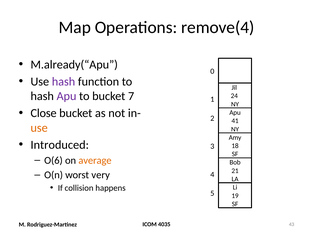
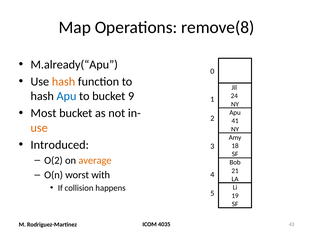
remove(4: remove(4 -> remove(8 (218, 27)
hash colour: purple -> orange (64, 81)
Apu colour: purple -> blue (66, 96)
7: 7 -> 9 (131, 96)
Close: Close -> Most (43, 113)
O(6: O(6 -> O(2 (53, 160)
very: very -> with (101, 175)
